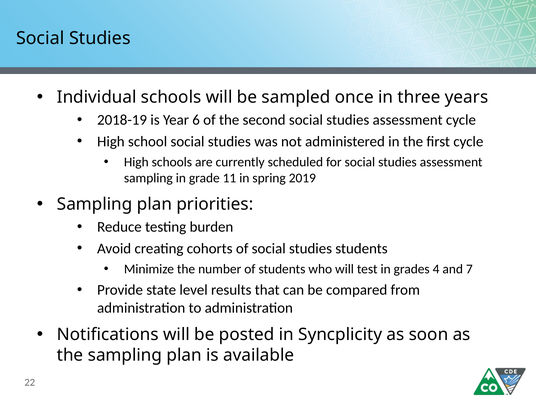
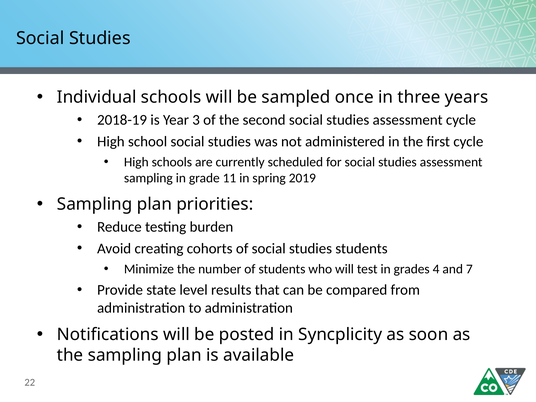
6: 6 -> 3 (196, 120)
